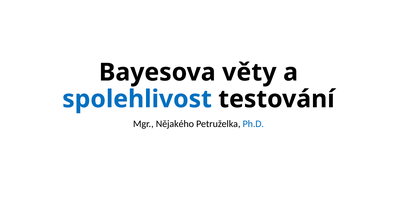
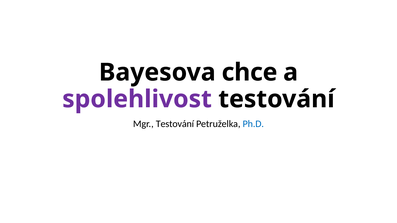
věty: věty -> chce (250, 72)
spolehlivost colour: blue -> purple (137, 99)
Mgr Nějakého: Nějakého -> Testování (175, 124)
